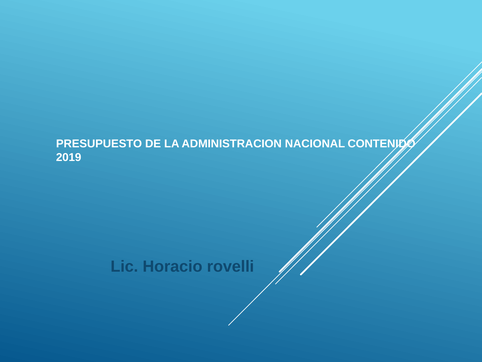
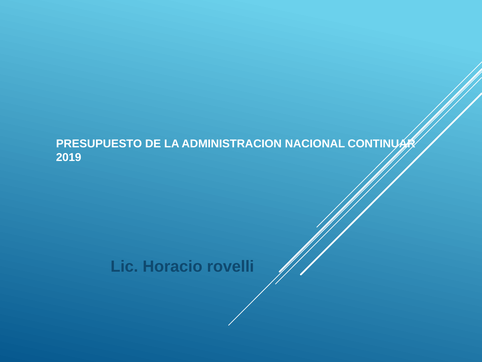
CONTENIDO: CONTENIDO -> CONTINUAR (382, 144)
